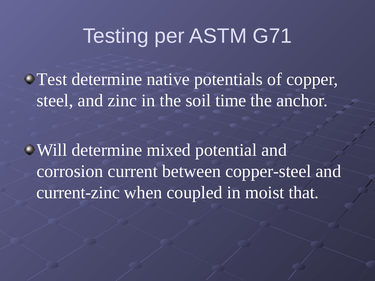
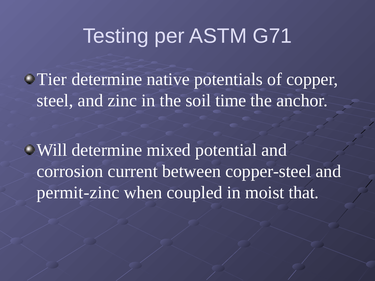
Test: Test -> Tier (52, 79)
current-zinc: current-zinc -> permit-zinc (78, 193)
